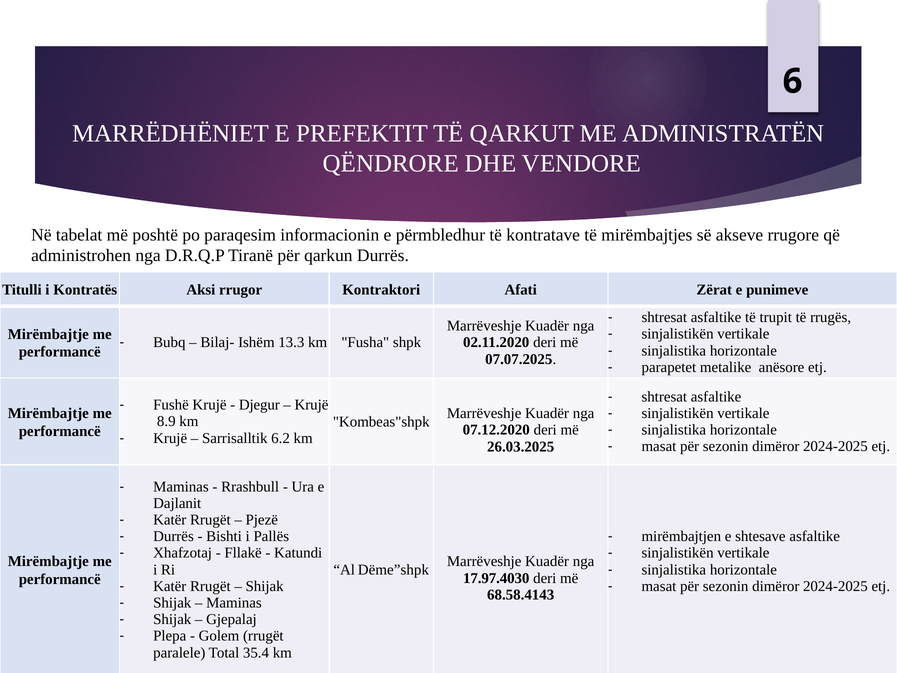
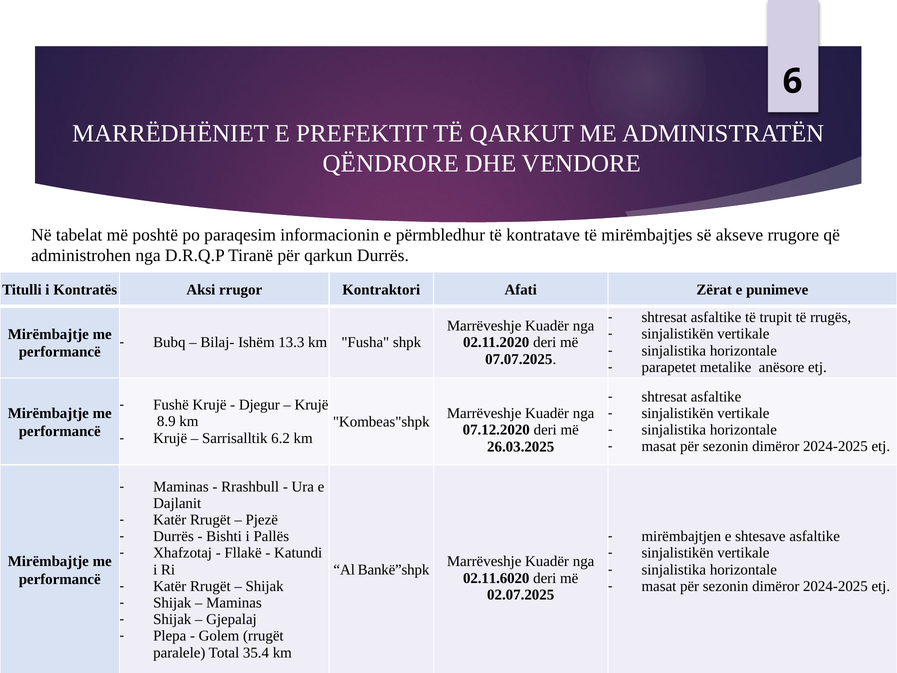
Dëme”shpk: Dëme”shpk -> Bankë”shpk (394, 570)
17.97.4030: 17.97.4030 -> 02.11.6020 (496, 578)
68.58.4143: 68.58.4143 -> 02.07.2025 (521, 595)
